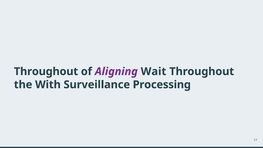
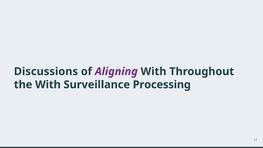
Throughout: Throughout -> Discussions (46, 71)
Aligning Wait: Wait -> With (154, 71)
